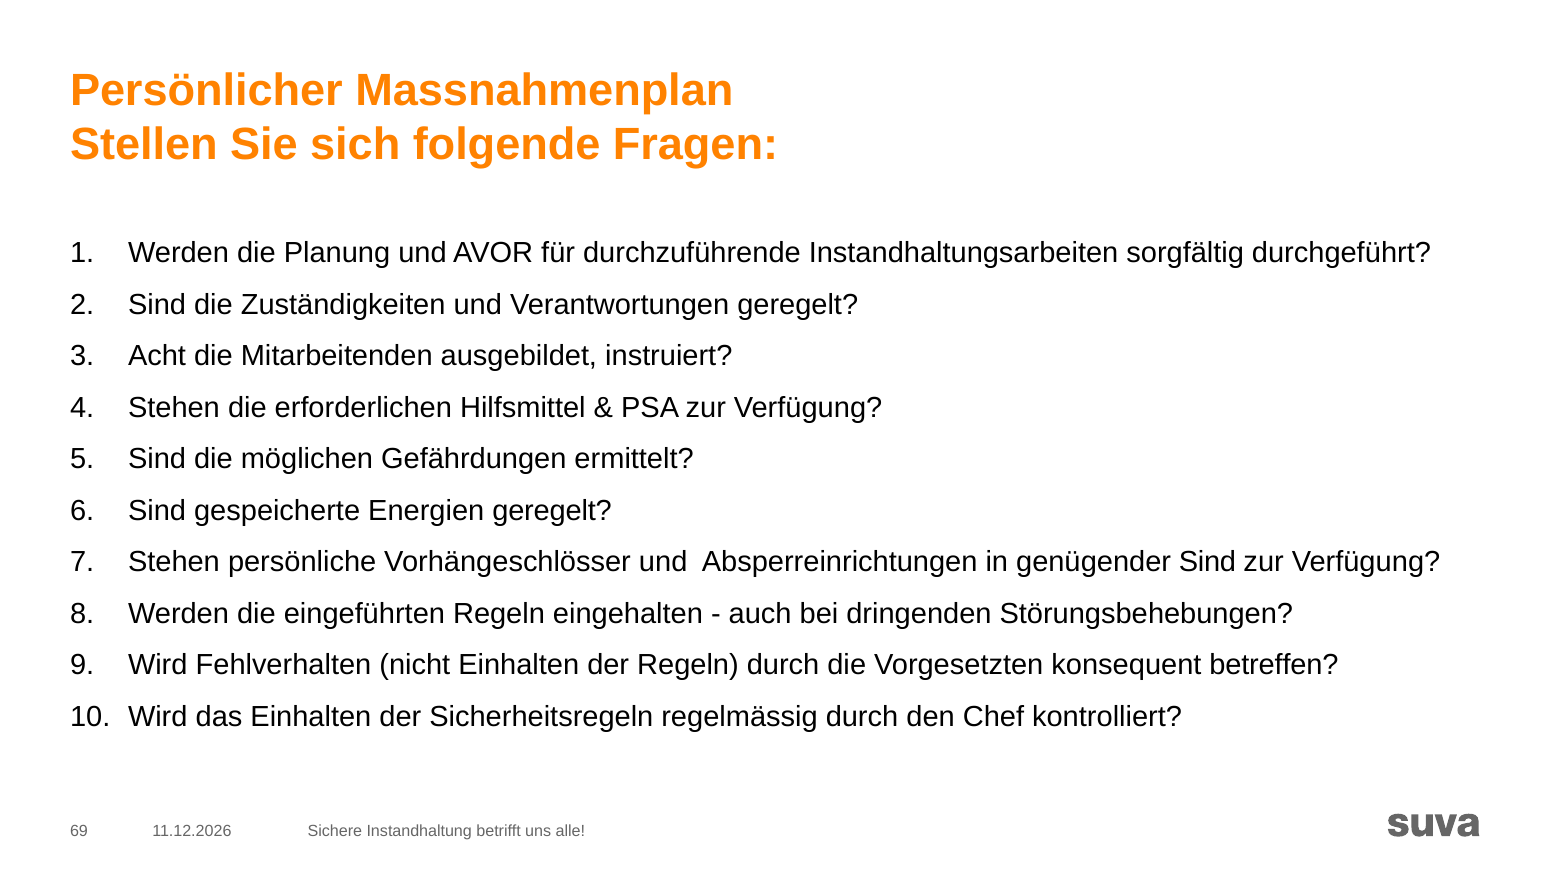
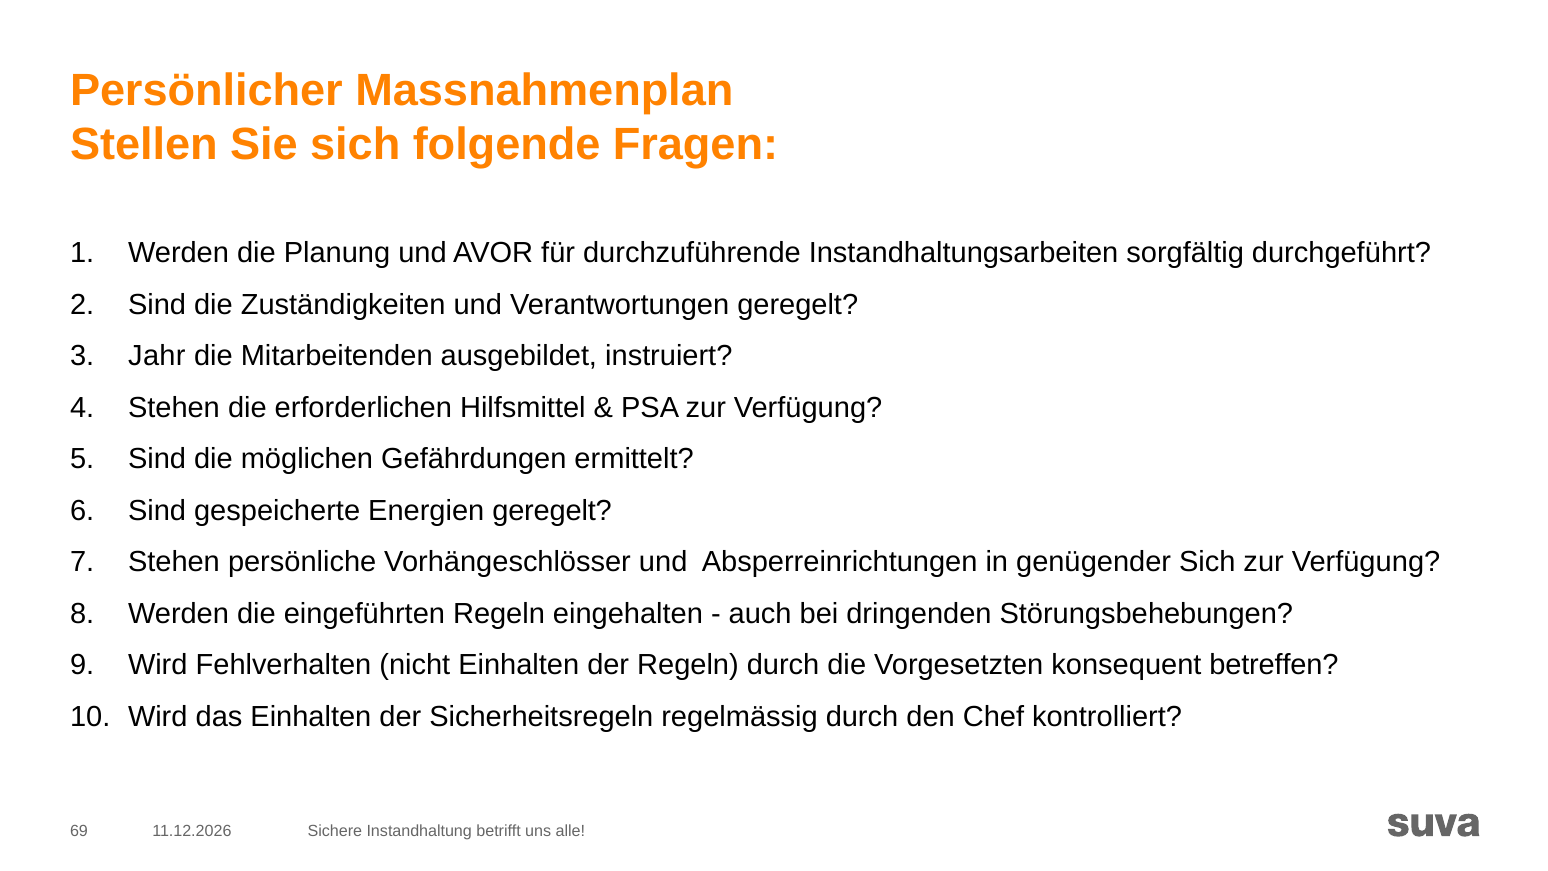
Acht: Acht -> Jahr (157, 356)
genügender Sind: Sind -> Sich (1207, 562)
